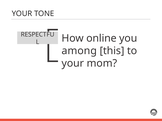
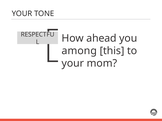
online: online -> ahead (101, 38)
